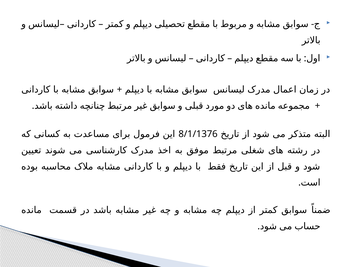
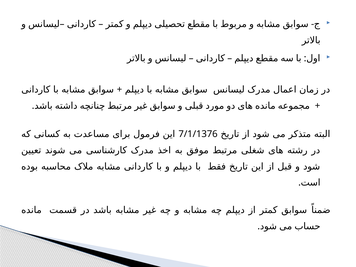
8/1/1376: 8/1/1376 -> 7/1/1376 (198, 134)
